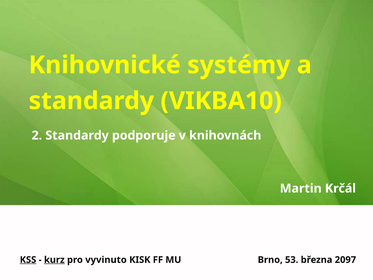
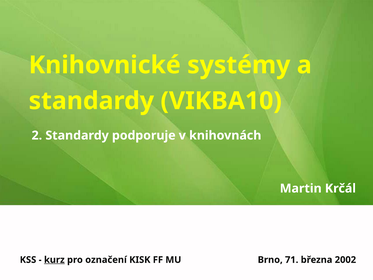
KSS underline: present -> none (28, 260)
vyvinuto: vyvinuto -> označení (106, 260)
53: 53 -> 71 (292, 260)
2097: 2097 -> 2002 (345, 260)
